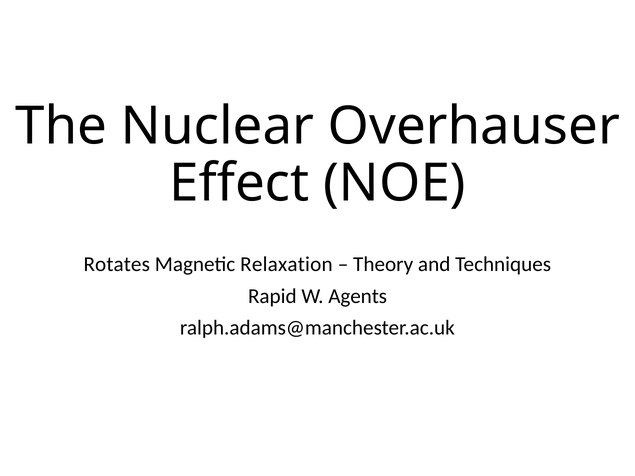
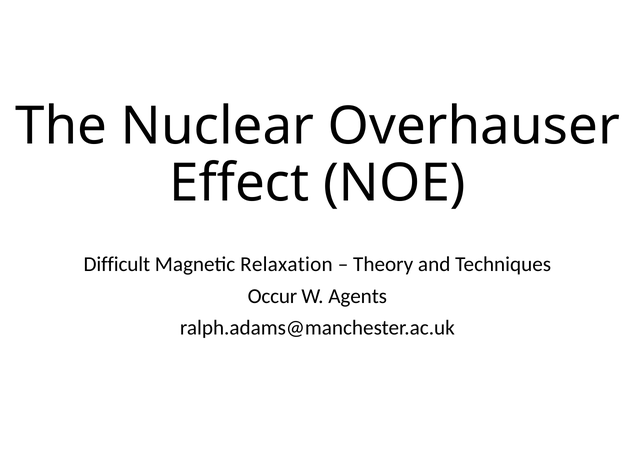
Rotates: Rotates -> Difficult (117, 265)
Rapid: Rapid -> Occur (272, 296)
